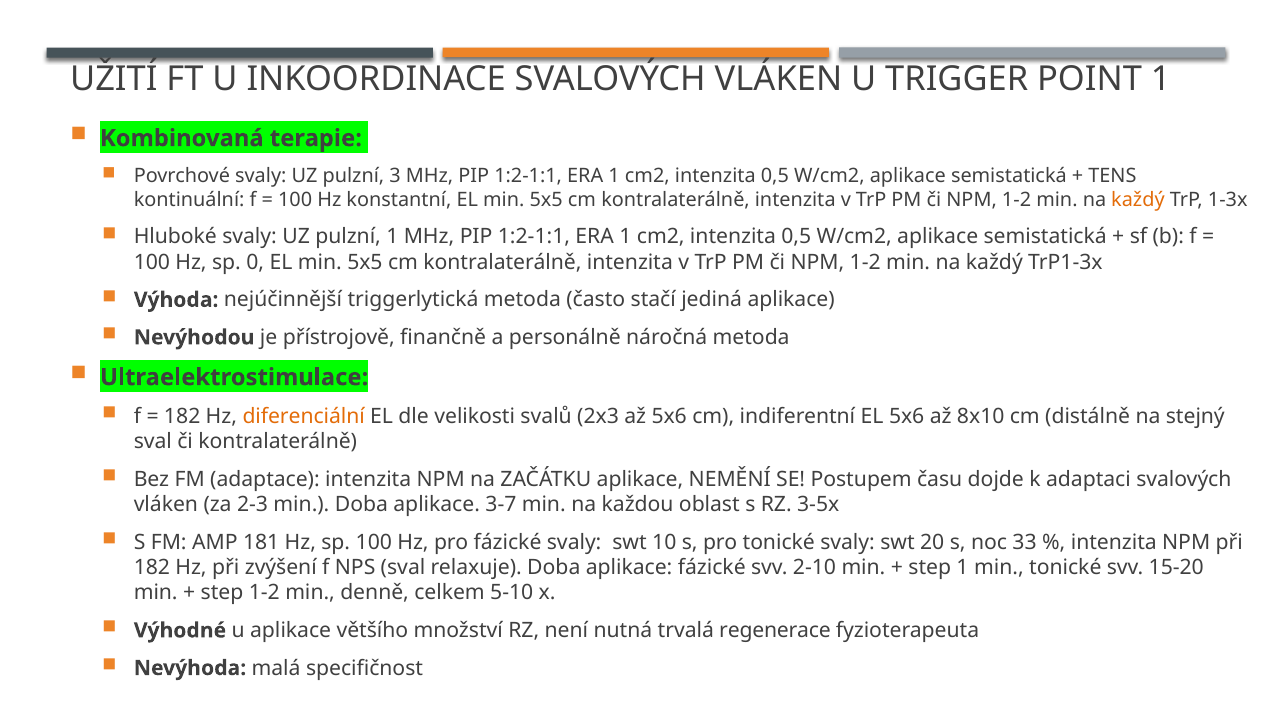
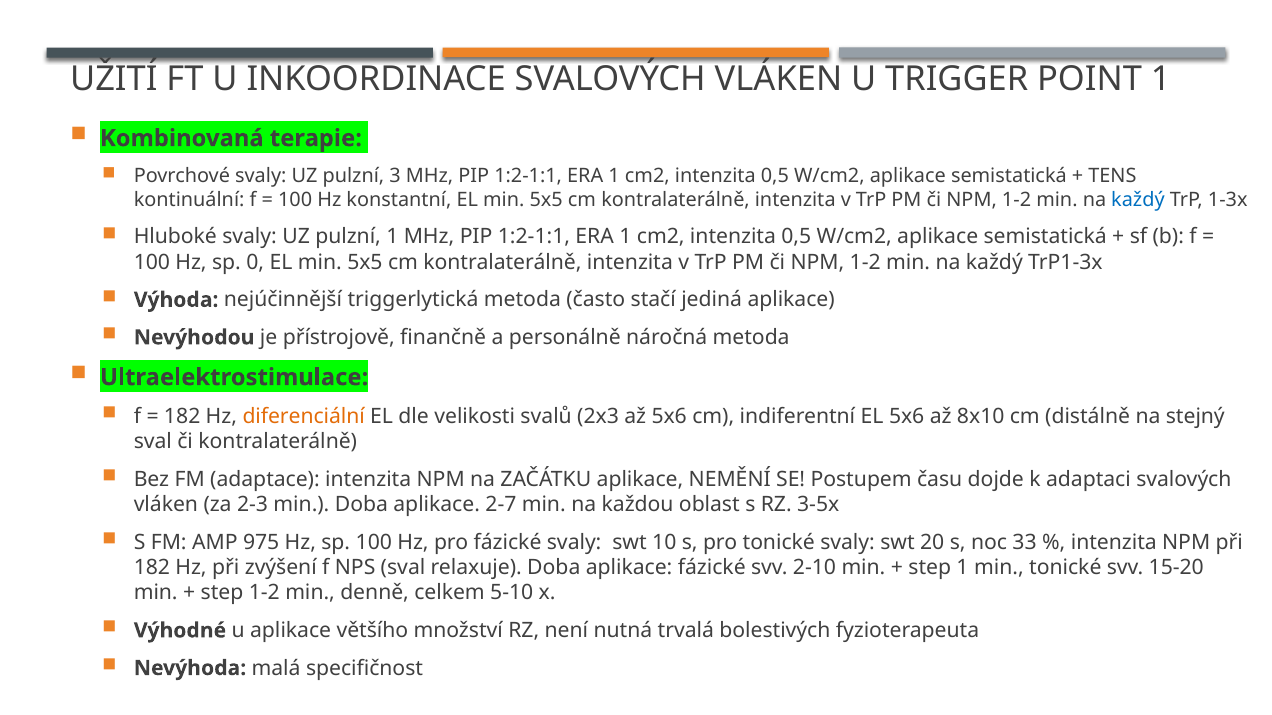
každý colour: orange -> blue (1138, 200)
3-7: 3-7 -> 2-7 (501, 505)
181: 181 -> 975 (261, 543)
regenerace: regenerace -> bolestivých (775, 631)
